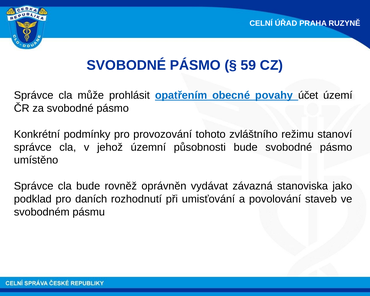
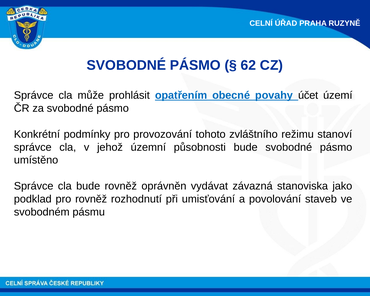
59: 59 -> 62 (248, 65)
pro daních: daních -> rovněž (91, 199)
